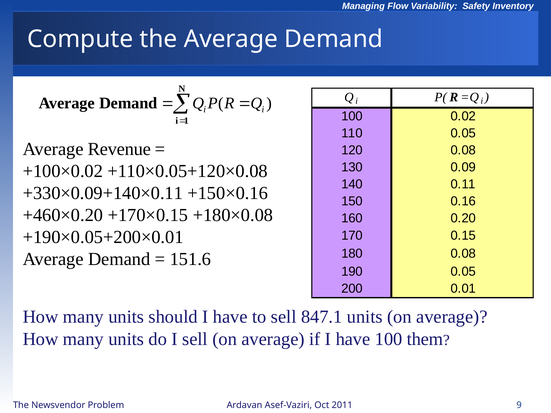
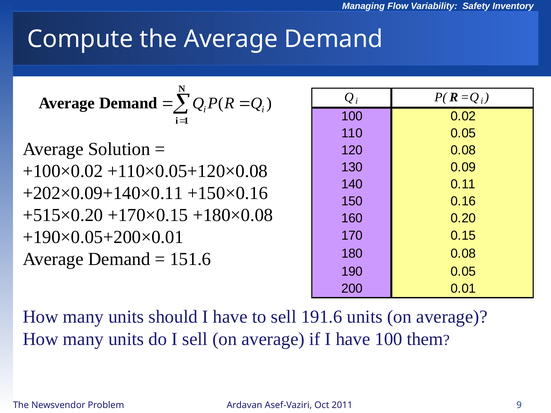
Revenue: Revenue -> Solution (119, 149)
+330×0.09+140×0.11: +330×0.09+140×0.11 -> +202×0.09+140×0.11 (103, 193)
+460×0.20: +460×0.20 -> +515×0.20 (63, 215)
847.1: 847.1 -> 191.6 (322, 317)
